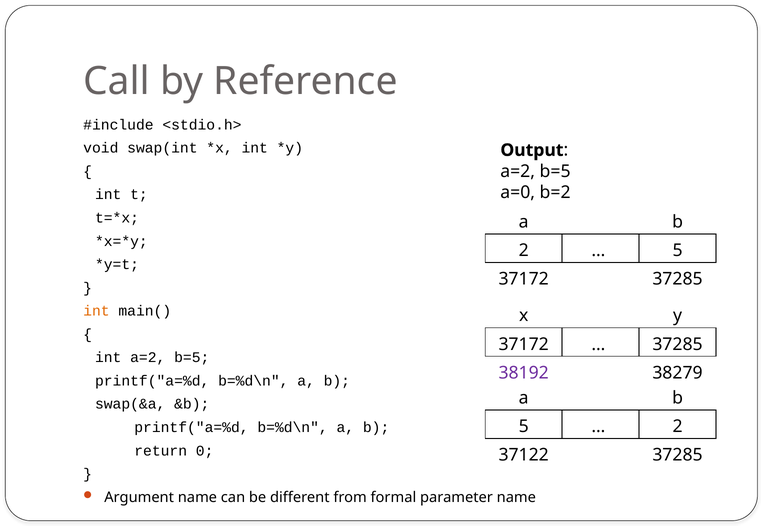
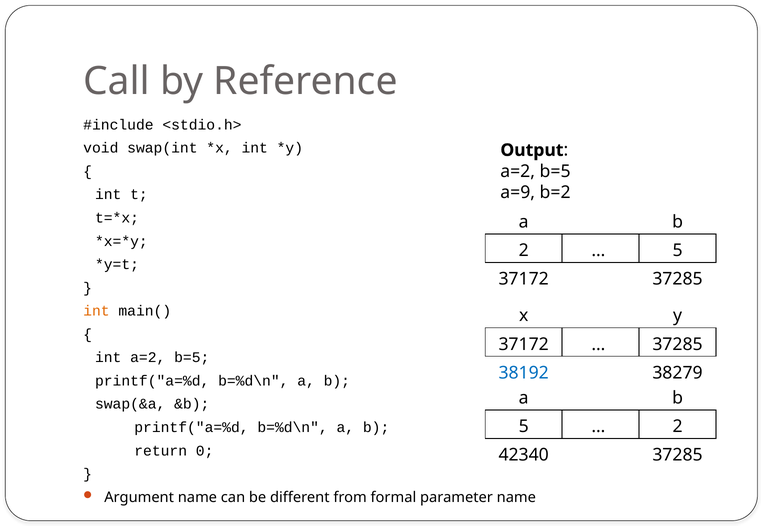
a=0: a=0 -> a=9 (518, 192)
38192 colour: purple -> blue (524, 373)
37122: 37122 -> 42340 (524, 455)
